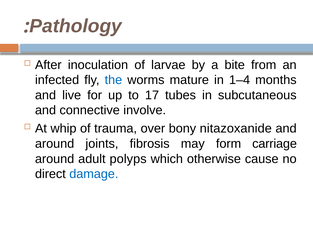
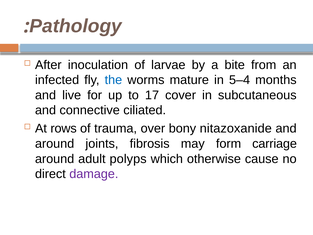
1–4: 1–4 -> 5–4 (240, 80)
tubes: tubes -> cover (181, 95)
involve: involve -> ciliated (145, 110)
whip: whip -> rows (64, 128)
damage colour: blue -> purple (94, 174)
